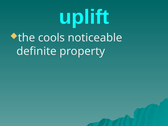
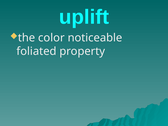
cools: cools -> color (51, 38)
definite: definite -> foliated (36, 51)
